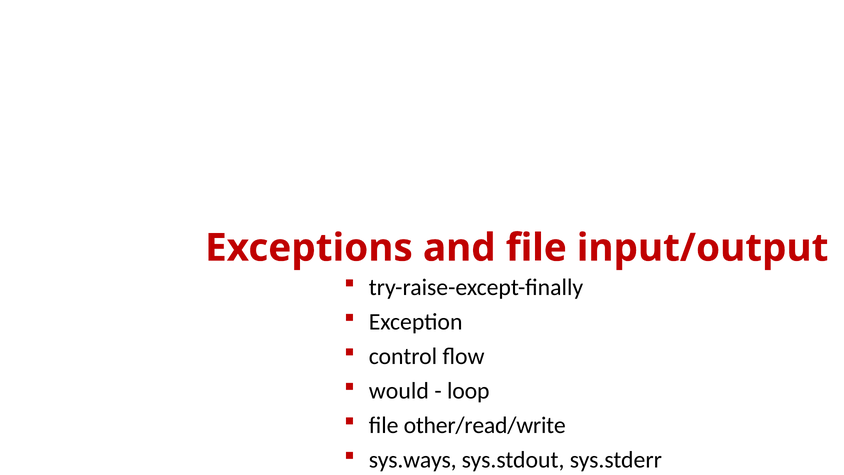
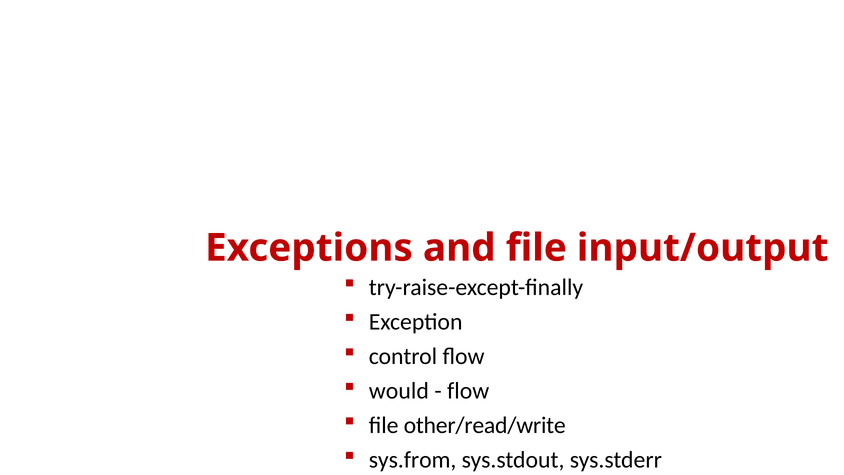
loop: loop -> flow (468, 391)
sys.ways: sys.ways -> sys.from (413, 460)
